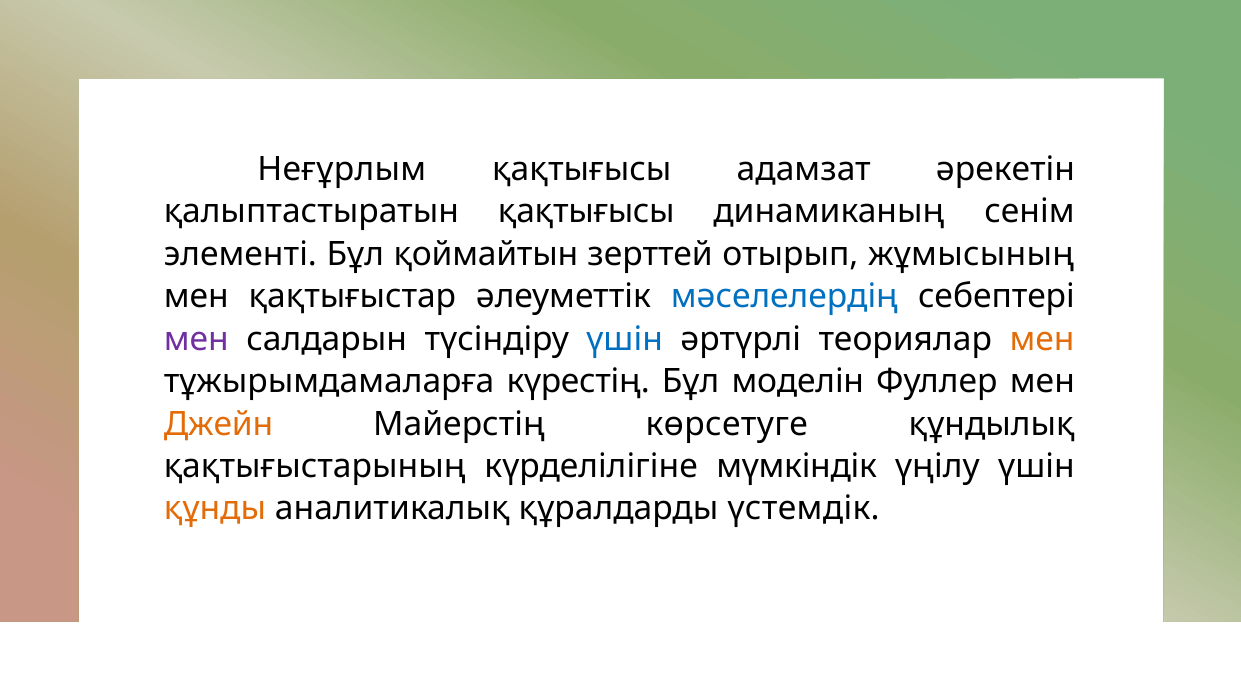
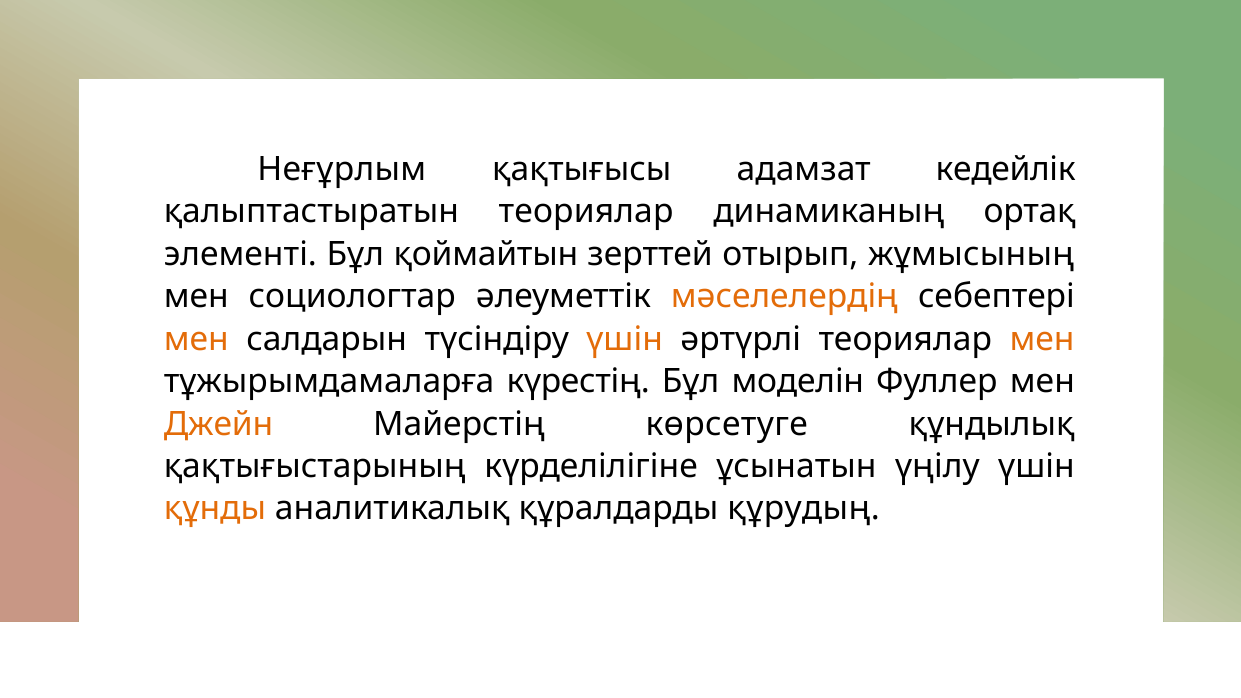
әрекетін: әрекетін -> кедейлік (1006, 169)
қалыптастыратын қақтығысы: қақтығысы -> теориялар (586, 212)
сенім: сенім -> ортақ (1030, 212)
қақтығыстар: қақтығыстар -> социологтар (352, 297)
мәселелердің colour: blue -> orange (785, 297)
мен colour: purple -> orange (196, 339)
үшін colour: blue -> orange (625, 339)
мүмкіндік: мүмкіндік -> ұсынатын (796, 466)
үстемдік: үстемдік -> құрудың (804, 509)
